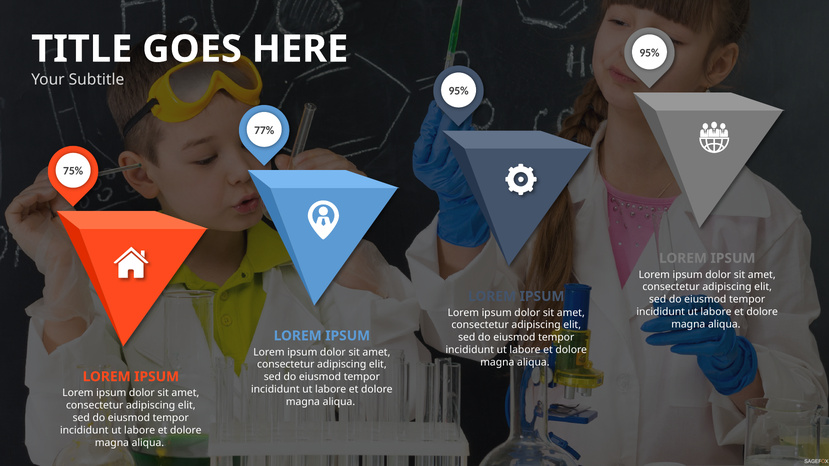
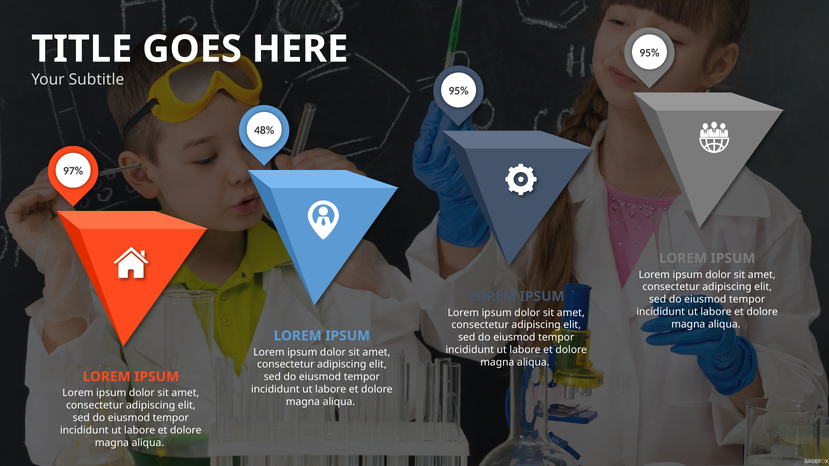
77%: 77% -> 48% (264, 130)
75%: 75% -> 97% (73, 171)
